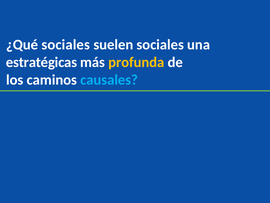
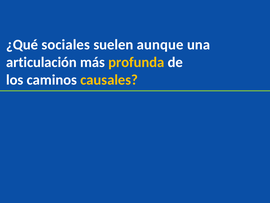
suelen sociales: sociales -> aunque (160, 45)
estratégicas: estratégicas -> articulación (41, 62)
causales colour: light blue -> yellow (109, 80)
